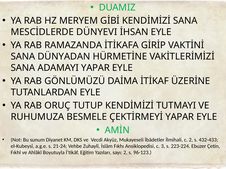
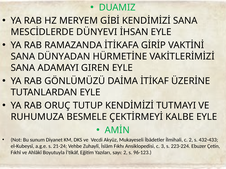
ADAMAYI YAPAR: YAPAR -> GIREN (95, 68)
ÇEKTİRMEYİ YAPAR: YAPAR -> KALBE (180, 117)
